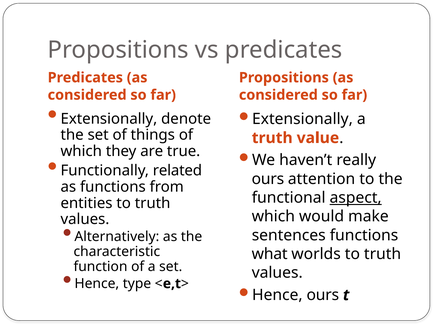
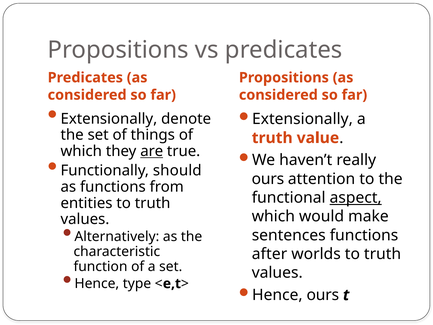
are underline: none -> present (152, 151)
related: related -> should (177, 170)
what: what -> after (270, 254)
